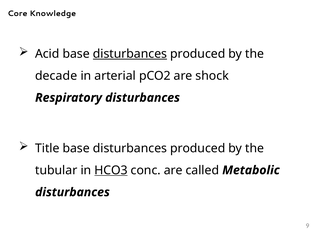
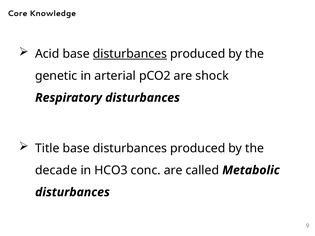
decade: decade -> genetic (56, 76)
tubular: tubular -> decade (56, 170)
HCO3 underline: present -> none (111, 170)
